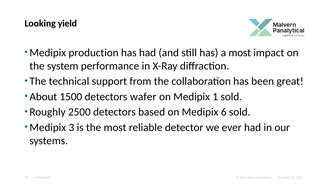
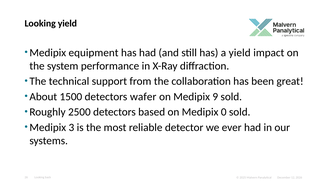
production: production -> equipment (94, 53)
a most: most -> yield (240, 53)
1: 1 -> 9 (215, 97)
6: 6 -> 0 (224, 112)
